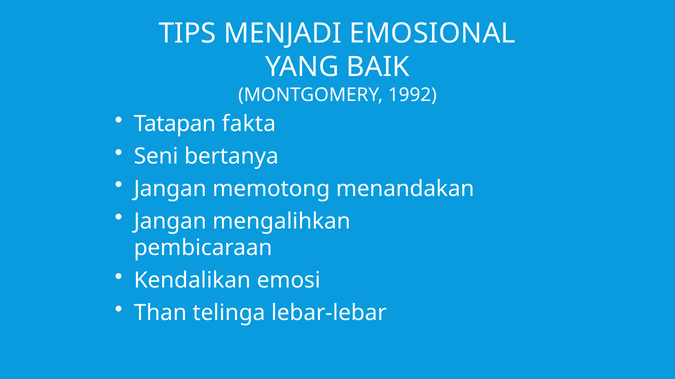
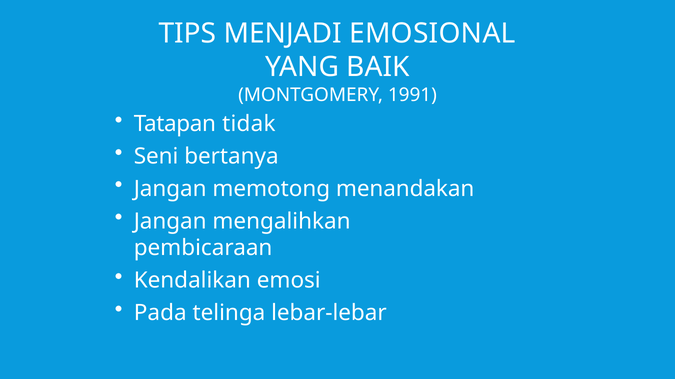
1992: 1992 -> 1991 (412, 95)
fakta: fakta -> tidak (249, 124)
Than: Than -> Pada (160, 313)
